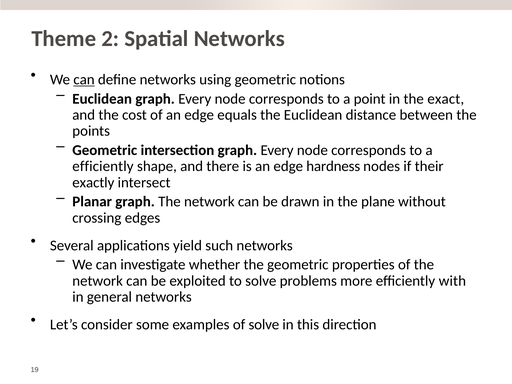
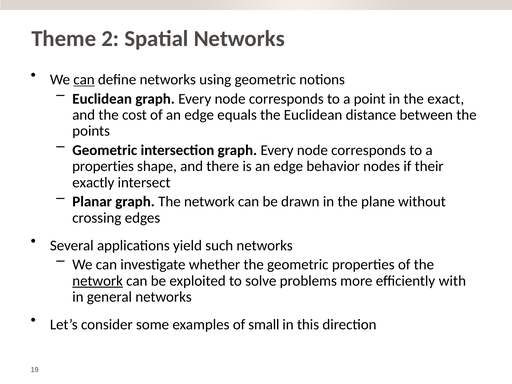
efficiently: efficiently -> properties (103, 166)
hardness: hardness -> behavior (333, 166)
network underline: none -> present (98, 281)
of solve: solve -> small (264, 325)
